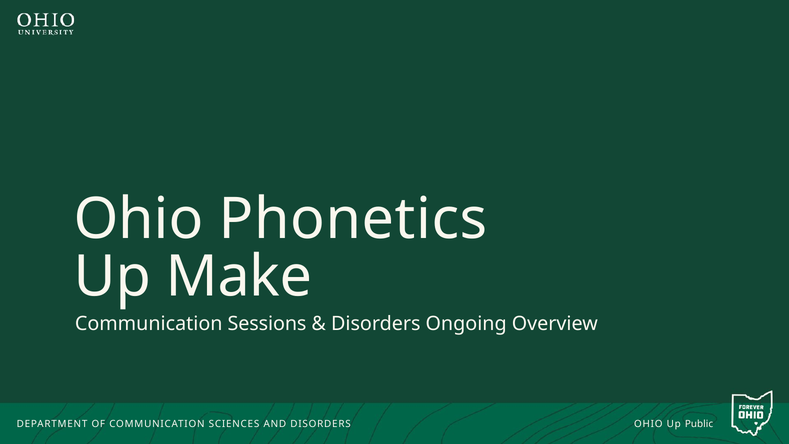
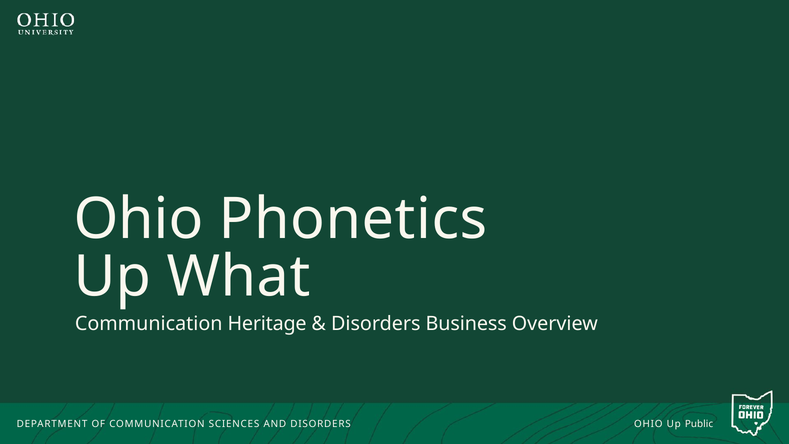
Make: Make -> What (238, 277)
Sessions: Sessions -> Heritage (267, 323)
Ongoing: Ongoing -> Business (466, 323)
